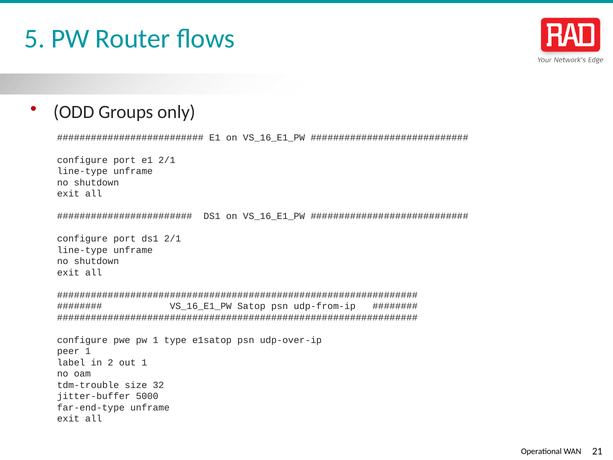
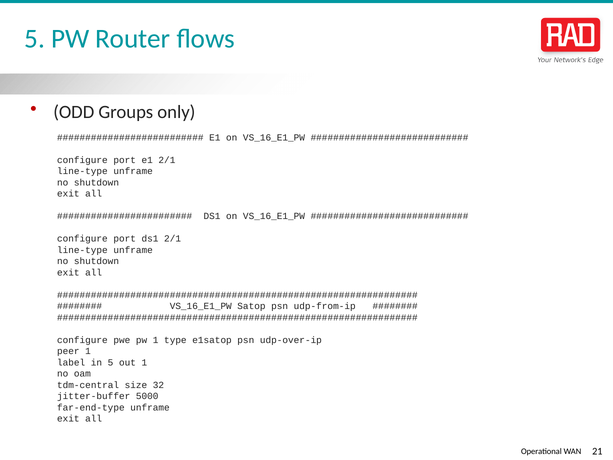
in 2: 2 -> 5 (111, 362)
tdm-trouble: tdm-trouble -> tdm-central (88, 385)
